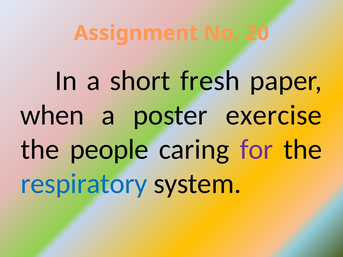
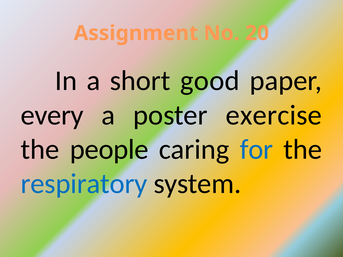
fresh: fresh -> good (210, 81)
when: when -> every (52, 115)
for colour: purple -> blue (256, 149)
